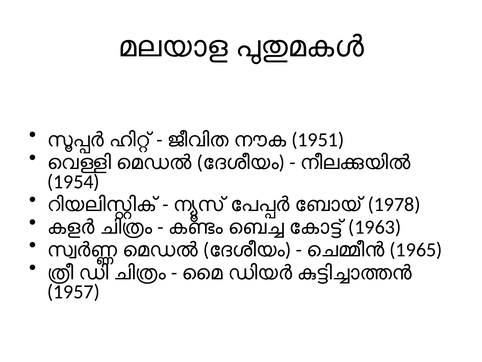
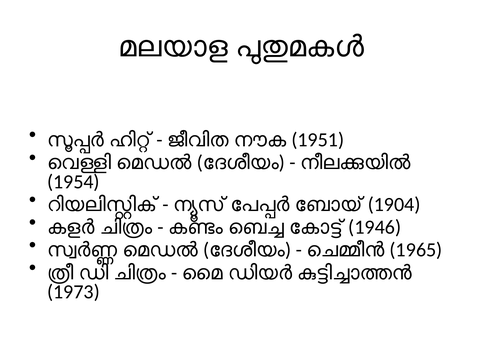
1978: 1978 -> 1904 (394, 204)
1963: 1963 -> 1946 (375, 227)
1957: 1957 -> 1973 (73, 292)
